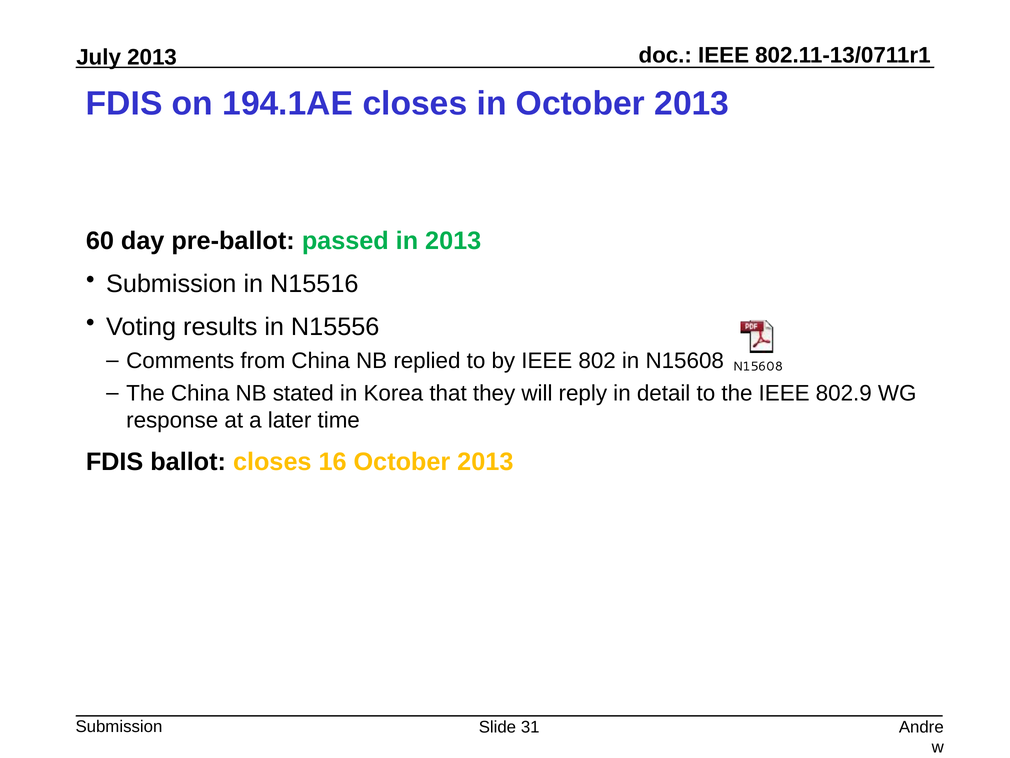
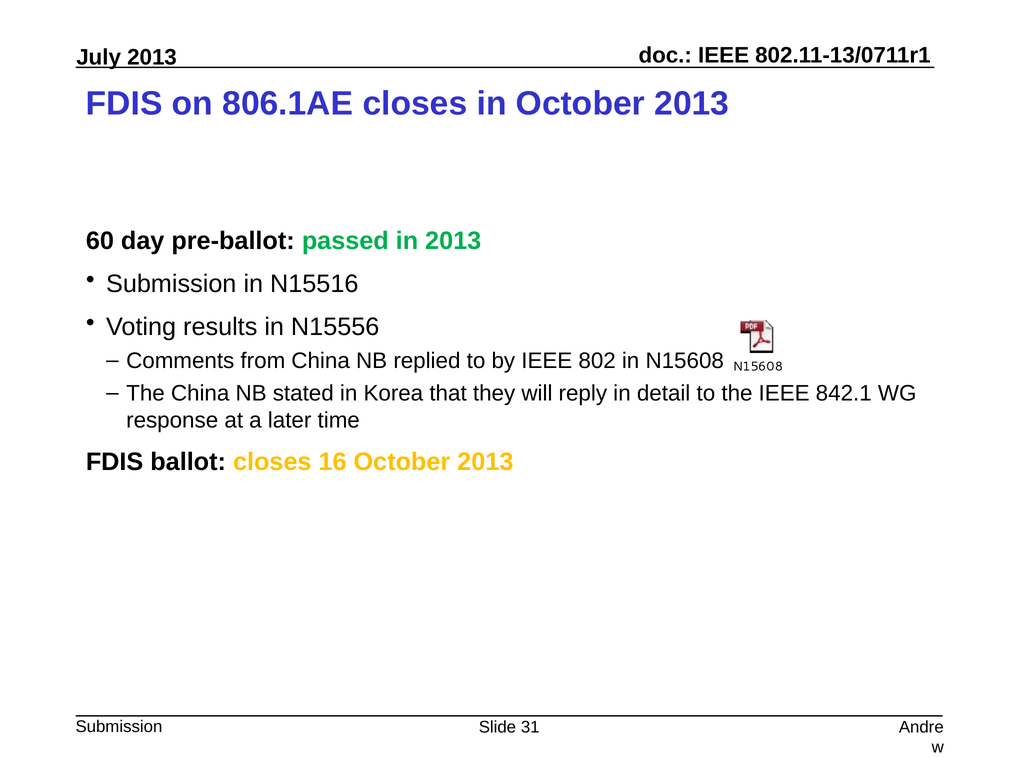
194.1AE: 194.1AE -> 806.1AE (288, 103)
802.9: 802.9 -> 842.1 (844, 393)
